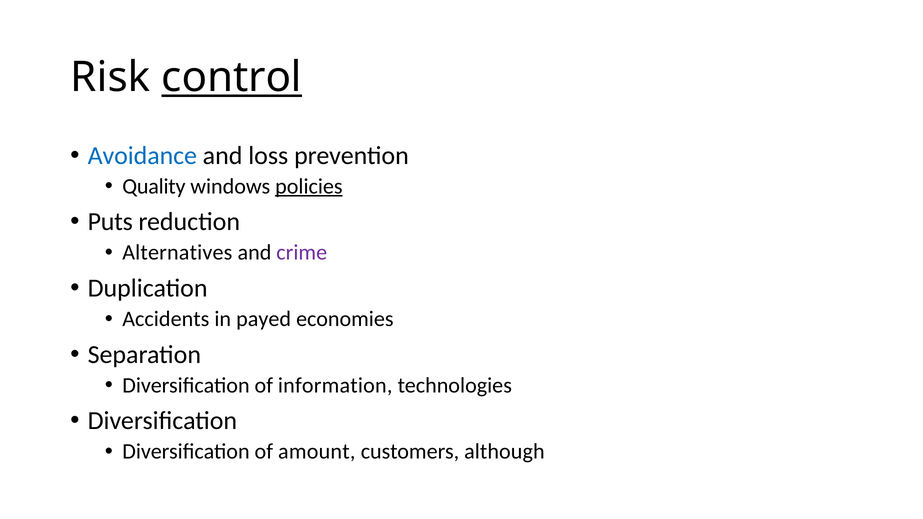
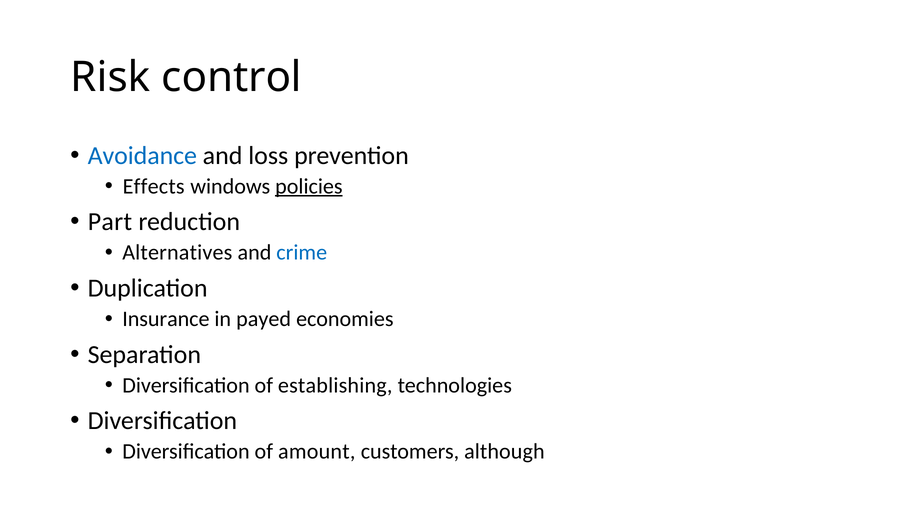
control underline: present -> none (232, 78)
Quality: Quality -> Effects (154, 186)
Puts: Puts -> Part (110, 222)
crime colour: purple -> blue (302, 253)
Accidents: Accidents -> Insurance (166, 319)
information: information -> establishing (335, 385)
